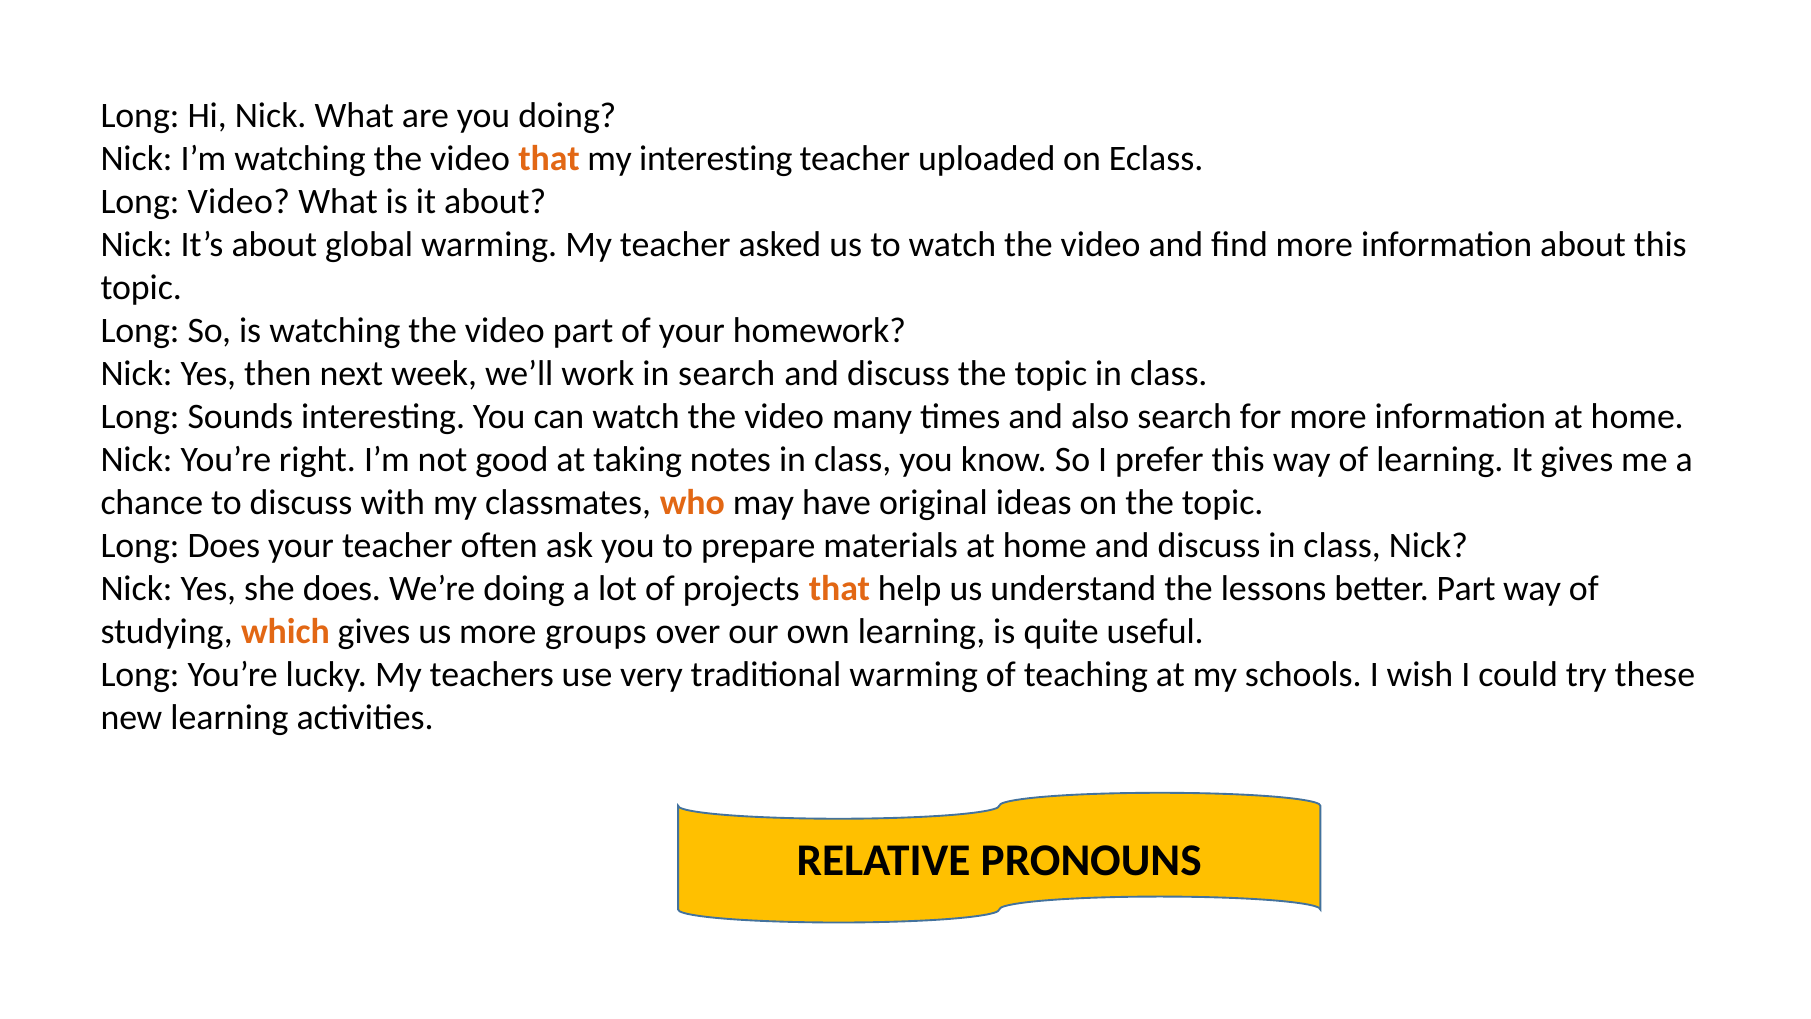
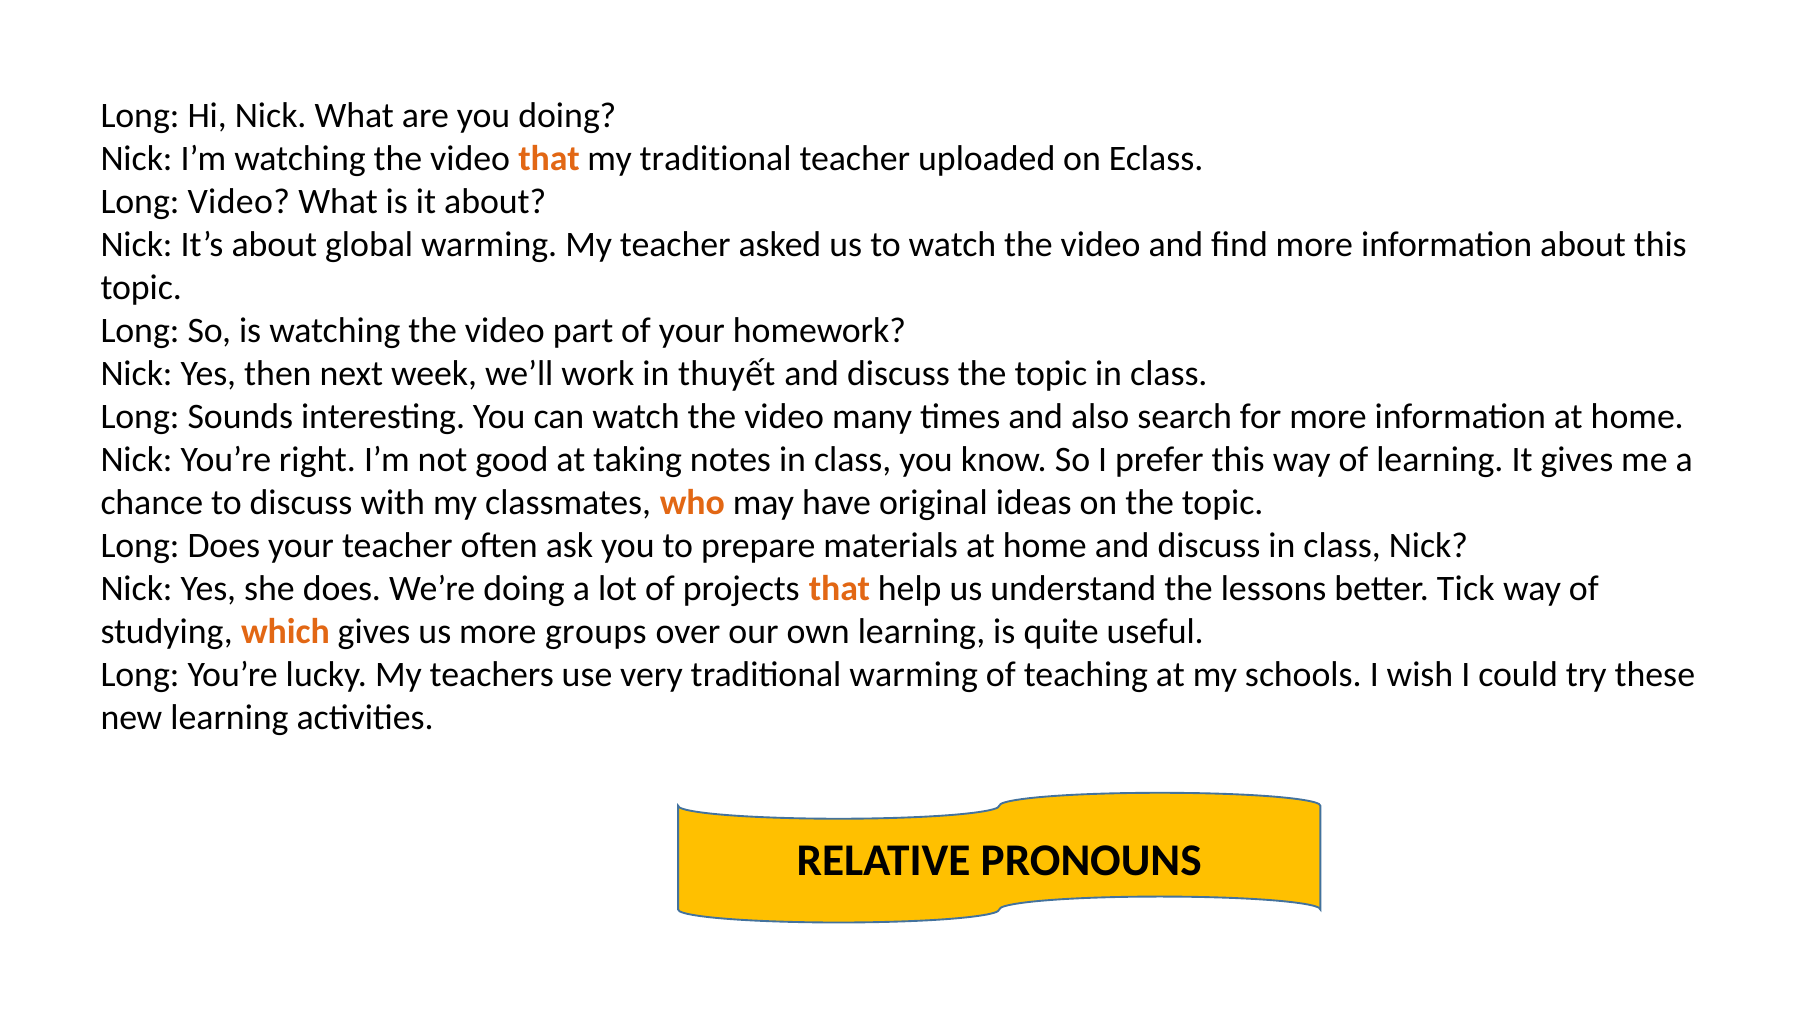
my interesting: interesting -> traditional (716, 159)
in search: search -> thuyết (727, 374)
better Part: Part -> Tick (1466, 589)
